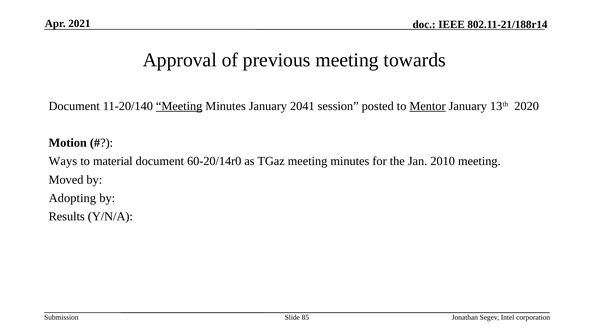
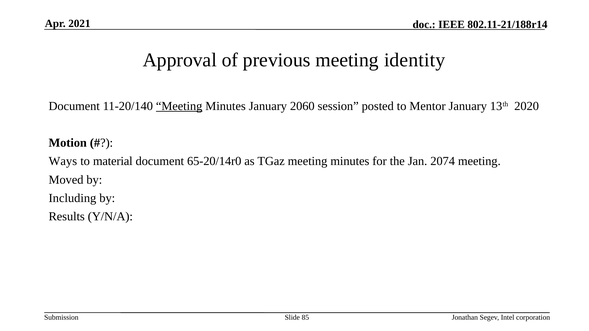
towards: towards -> identity (415, 60)
2041: 2041 -> 2060 (302, 106)
Mentor underline: present -> none (428, 106)
60-20/14r0: 60-20/14r0 -> 65-20/14r0 (214, 161)
2010: 2010 -> 2074 (443, 161)
Adopting: Adopting -> Including (72, 198)
